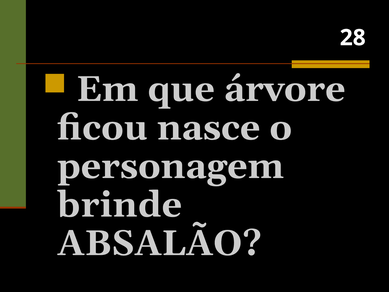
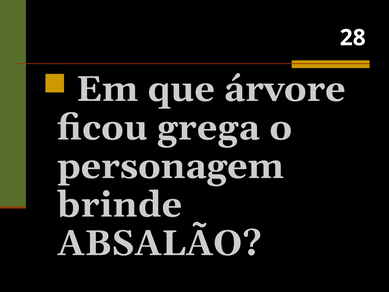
nasce: nasce -> grega (208, 128)
